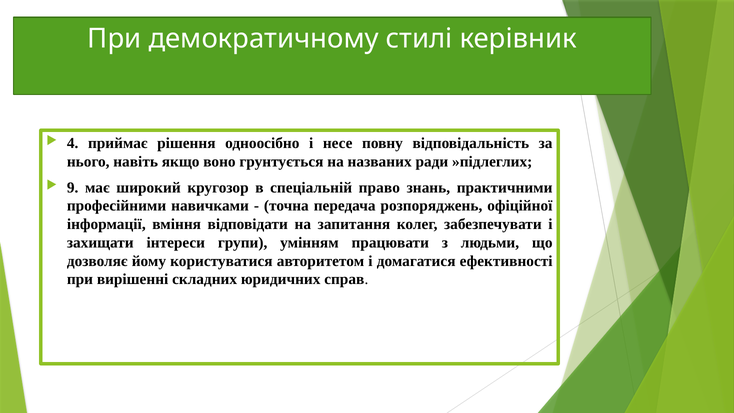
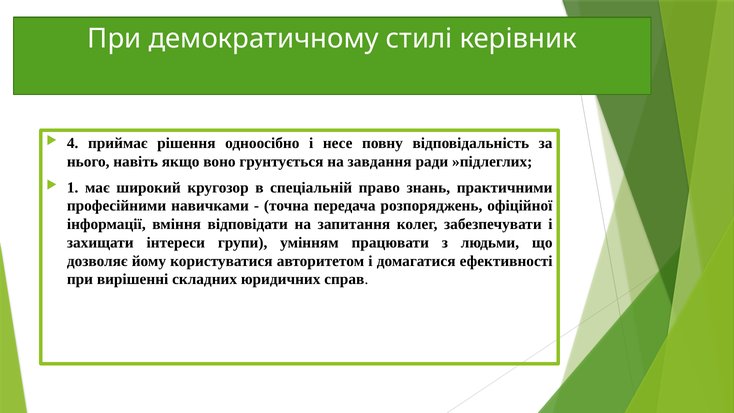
названих: названих -> завдання (380, 161)
9: 9 -> 1 (73, 187)
